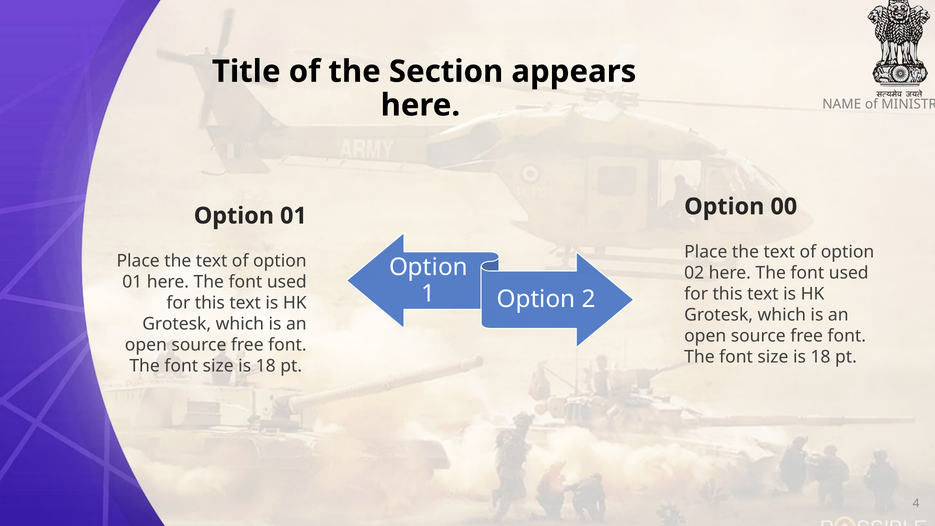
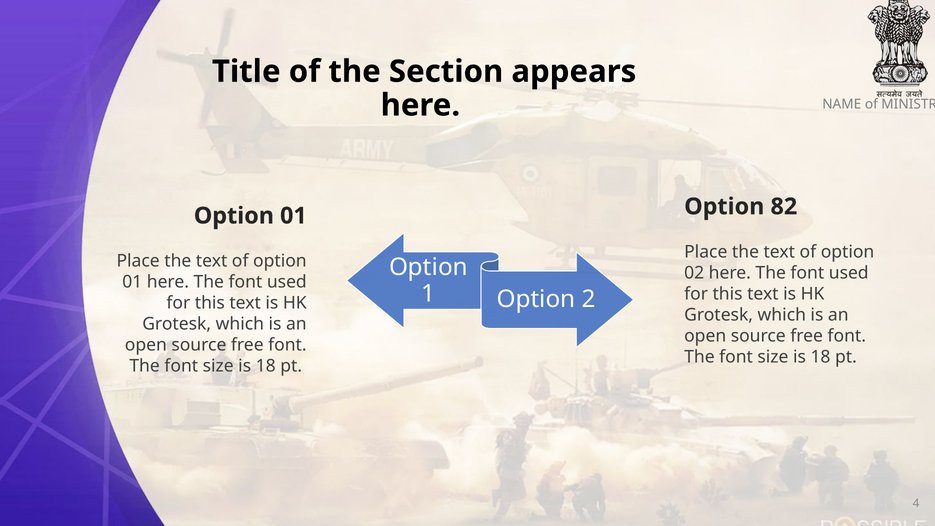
00: 00 -> 82 (784, 207)
